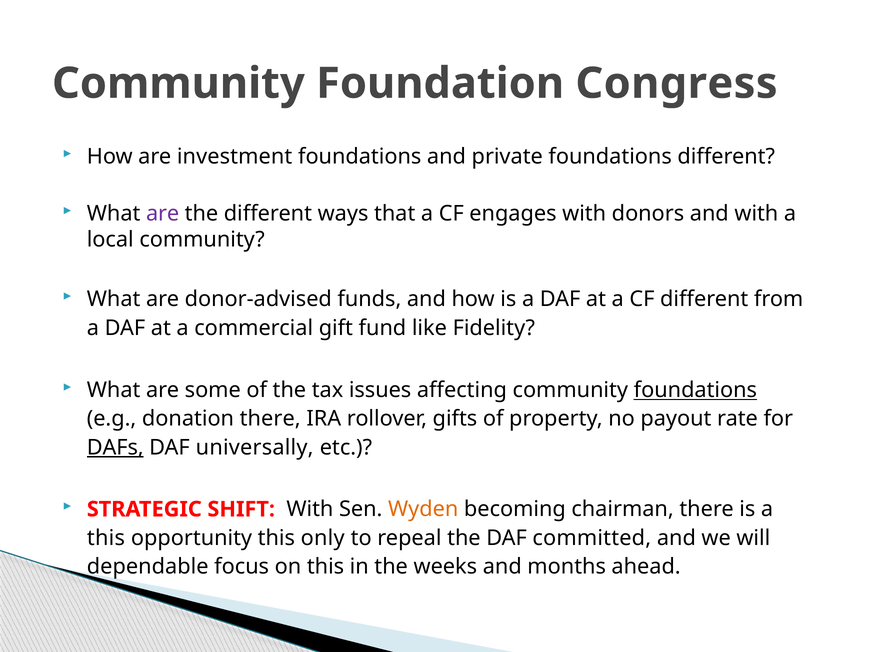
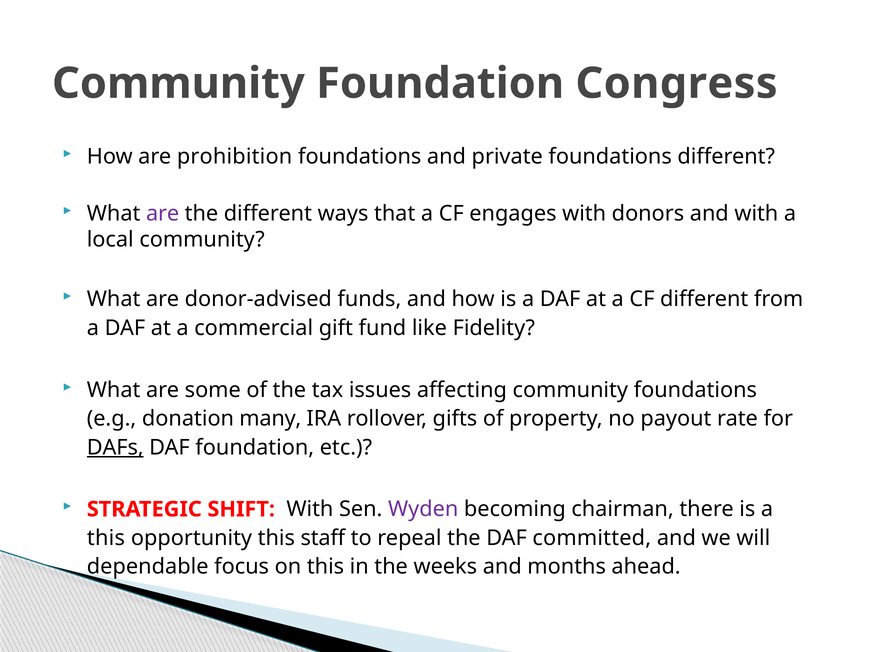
investment: investment -> prohibition (235, 157)
foundations underline: present -> none (695, 390)
donation there: there -> many (270, 419)
DAF universally: universally -> foundation (255, 447)
Wyden colour: orange -> purple (423, 509)
only: only -> staff (323, 538)
